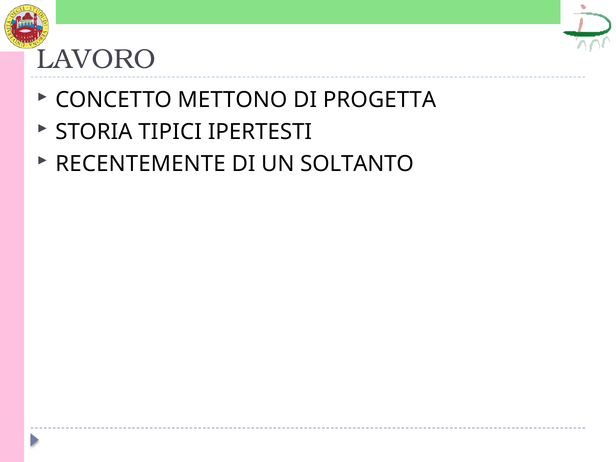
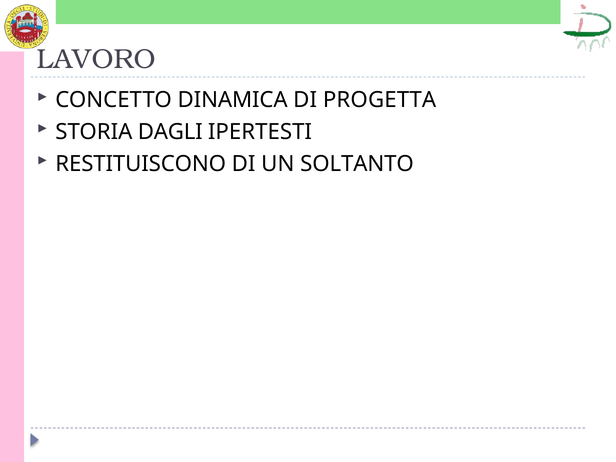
METTONO: METTONO -> DINAMICA (233, 100)
TIPICI: TIPICI -> DAGLI (170, 132)
RECENTEMENTE: RECENTEMENTE -> RESTITUISCONO (141, 164)
